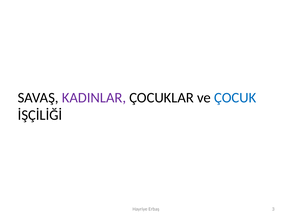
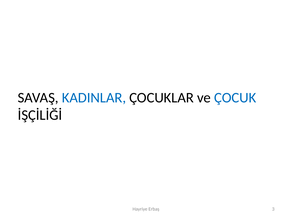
KADINLAR colour: purple -> blue (94, 98)
